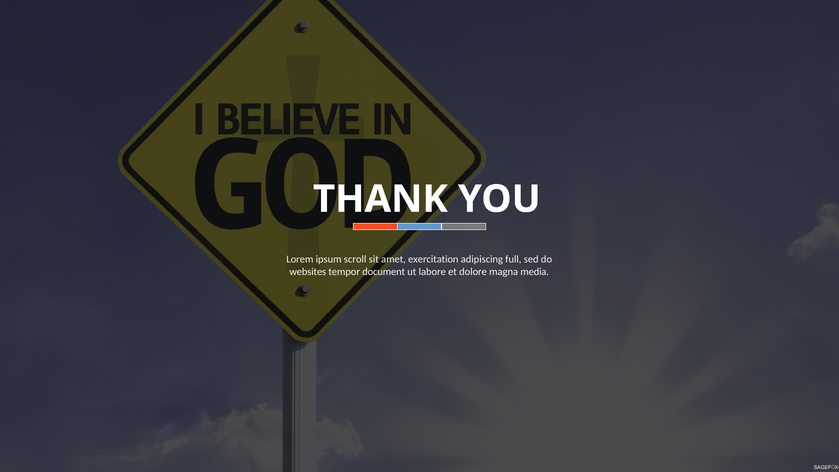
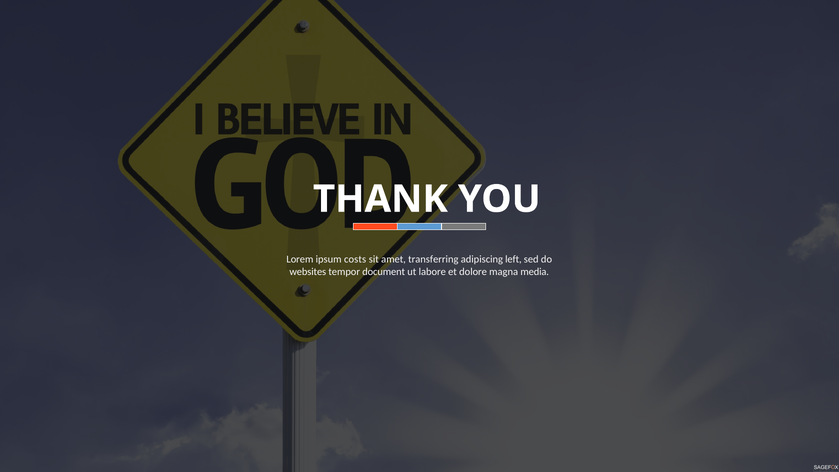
scroll: scroll -> costs (355, 259)
exercitation: exercitation -> transferring (433, 259)
full: full -> left (513, 259)
